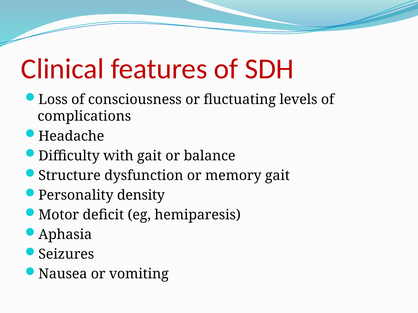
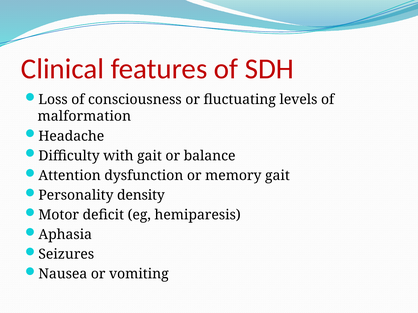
complications: complications -> malformation (84, 117)
Structure: Structure -> Attention (70, 176)
